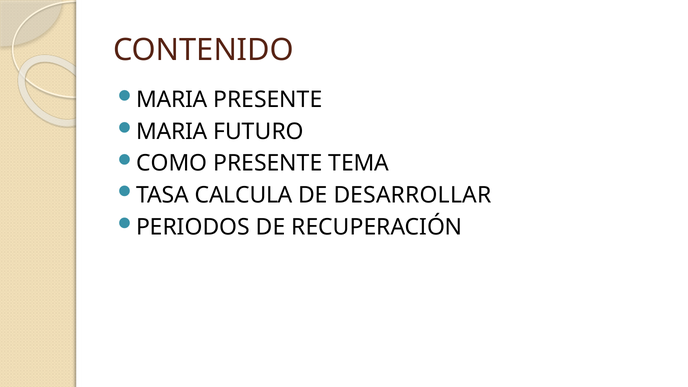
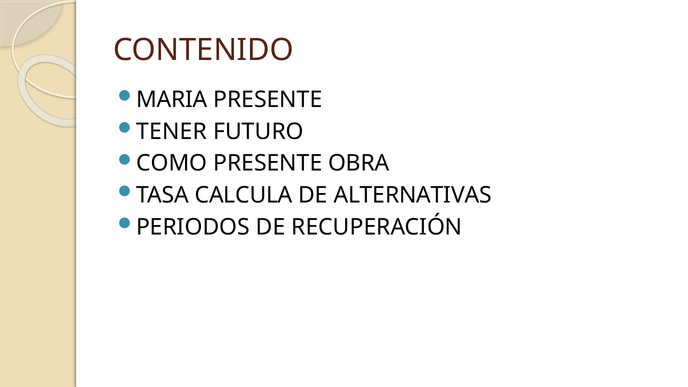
MARIA: MARIA -> TENER (172, 131)
TEMA: TEMA -> OBRA (359, 163)
DESARROLLAR: DESARROLLAR -> ALTERNATIVAS (413, 195)
